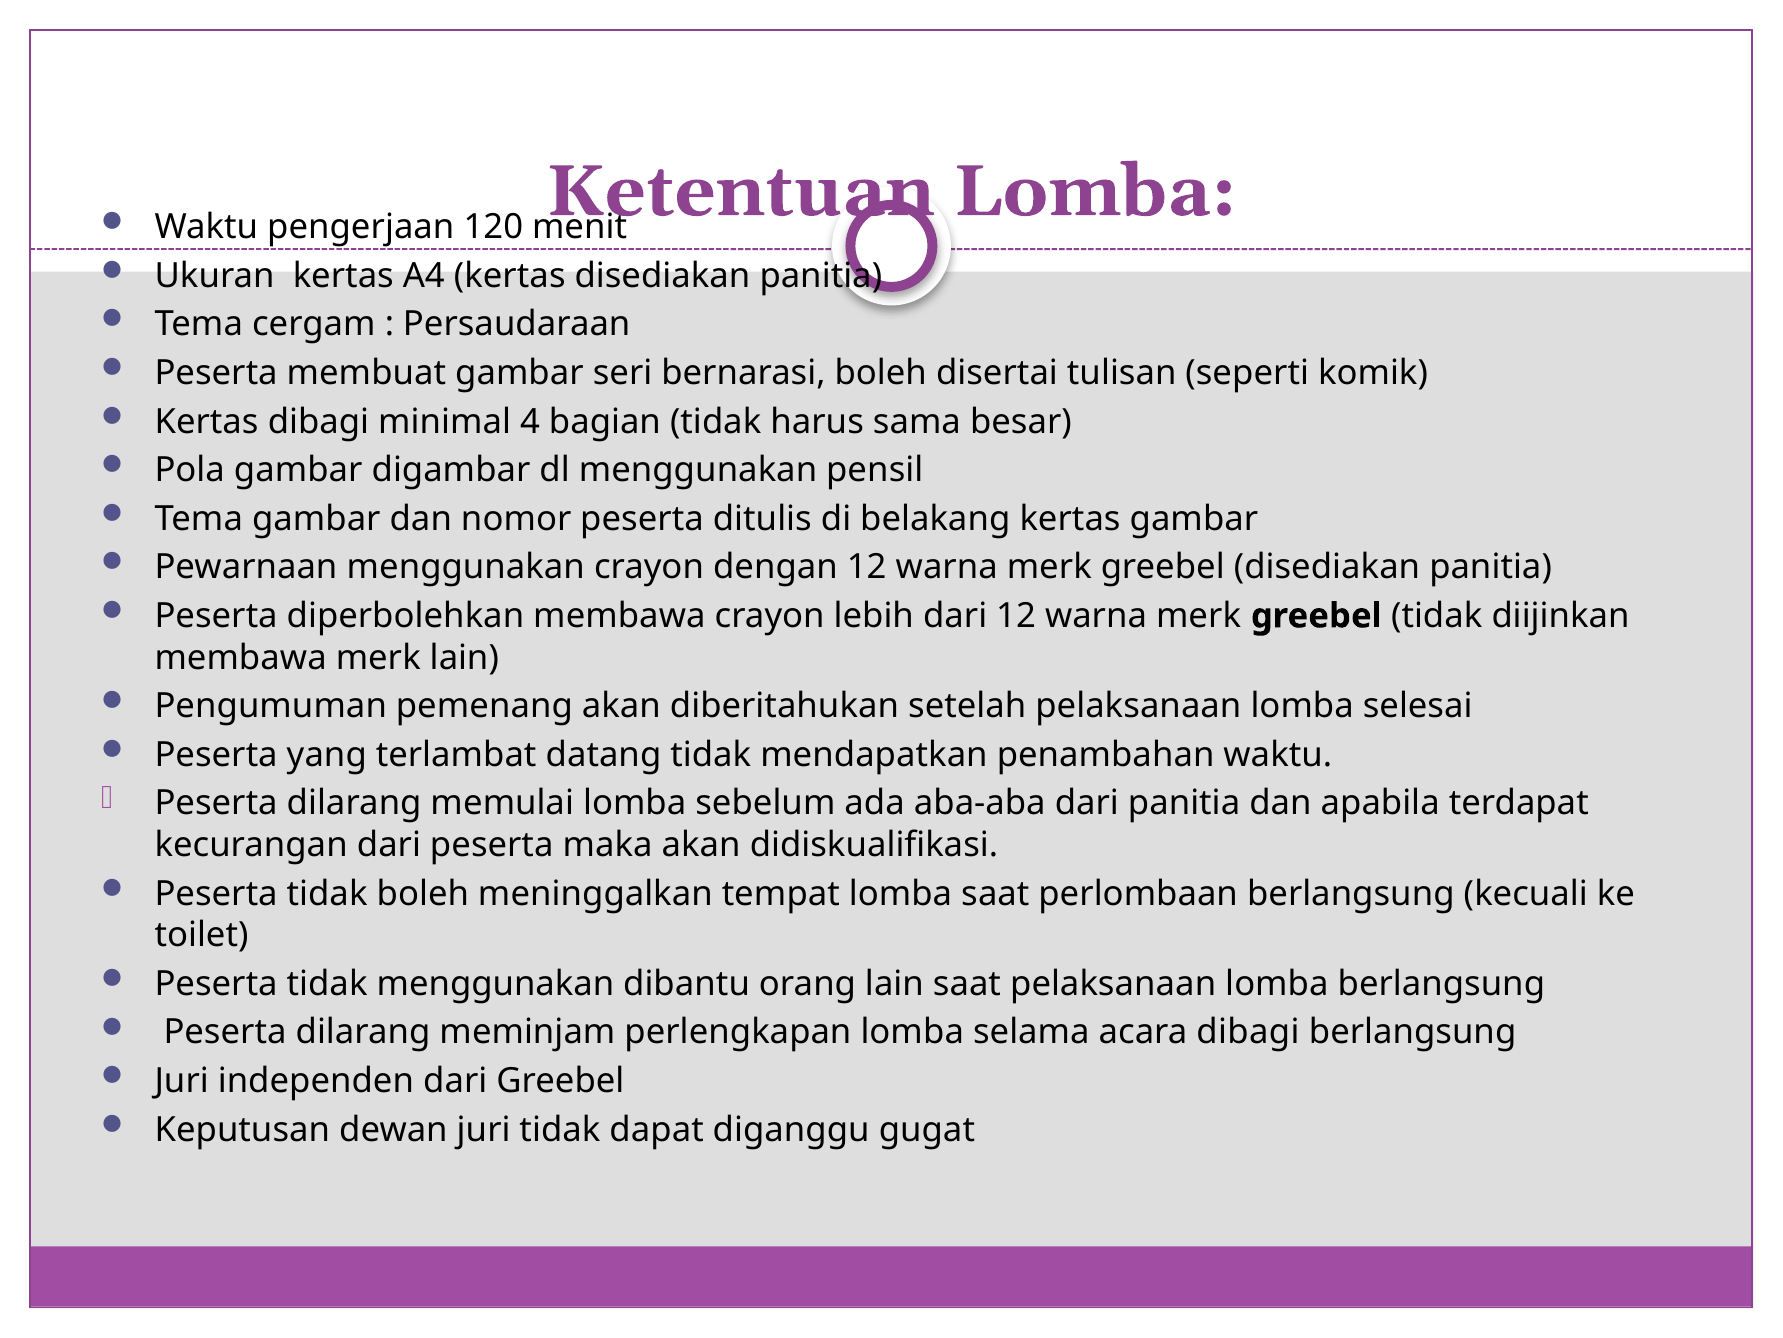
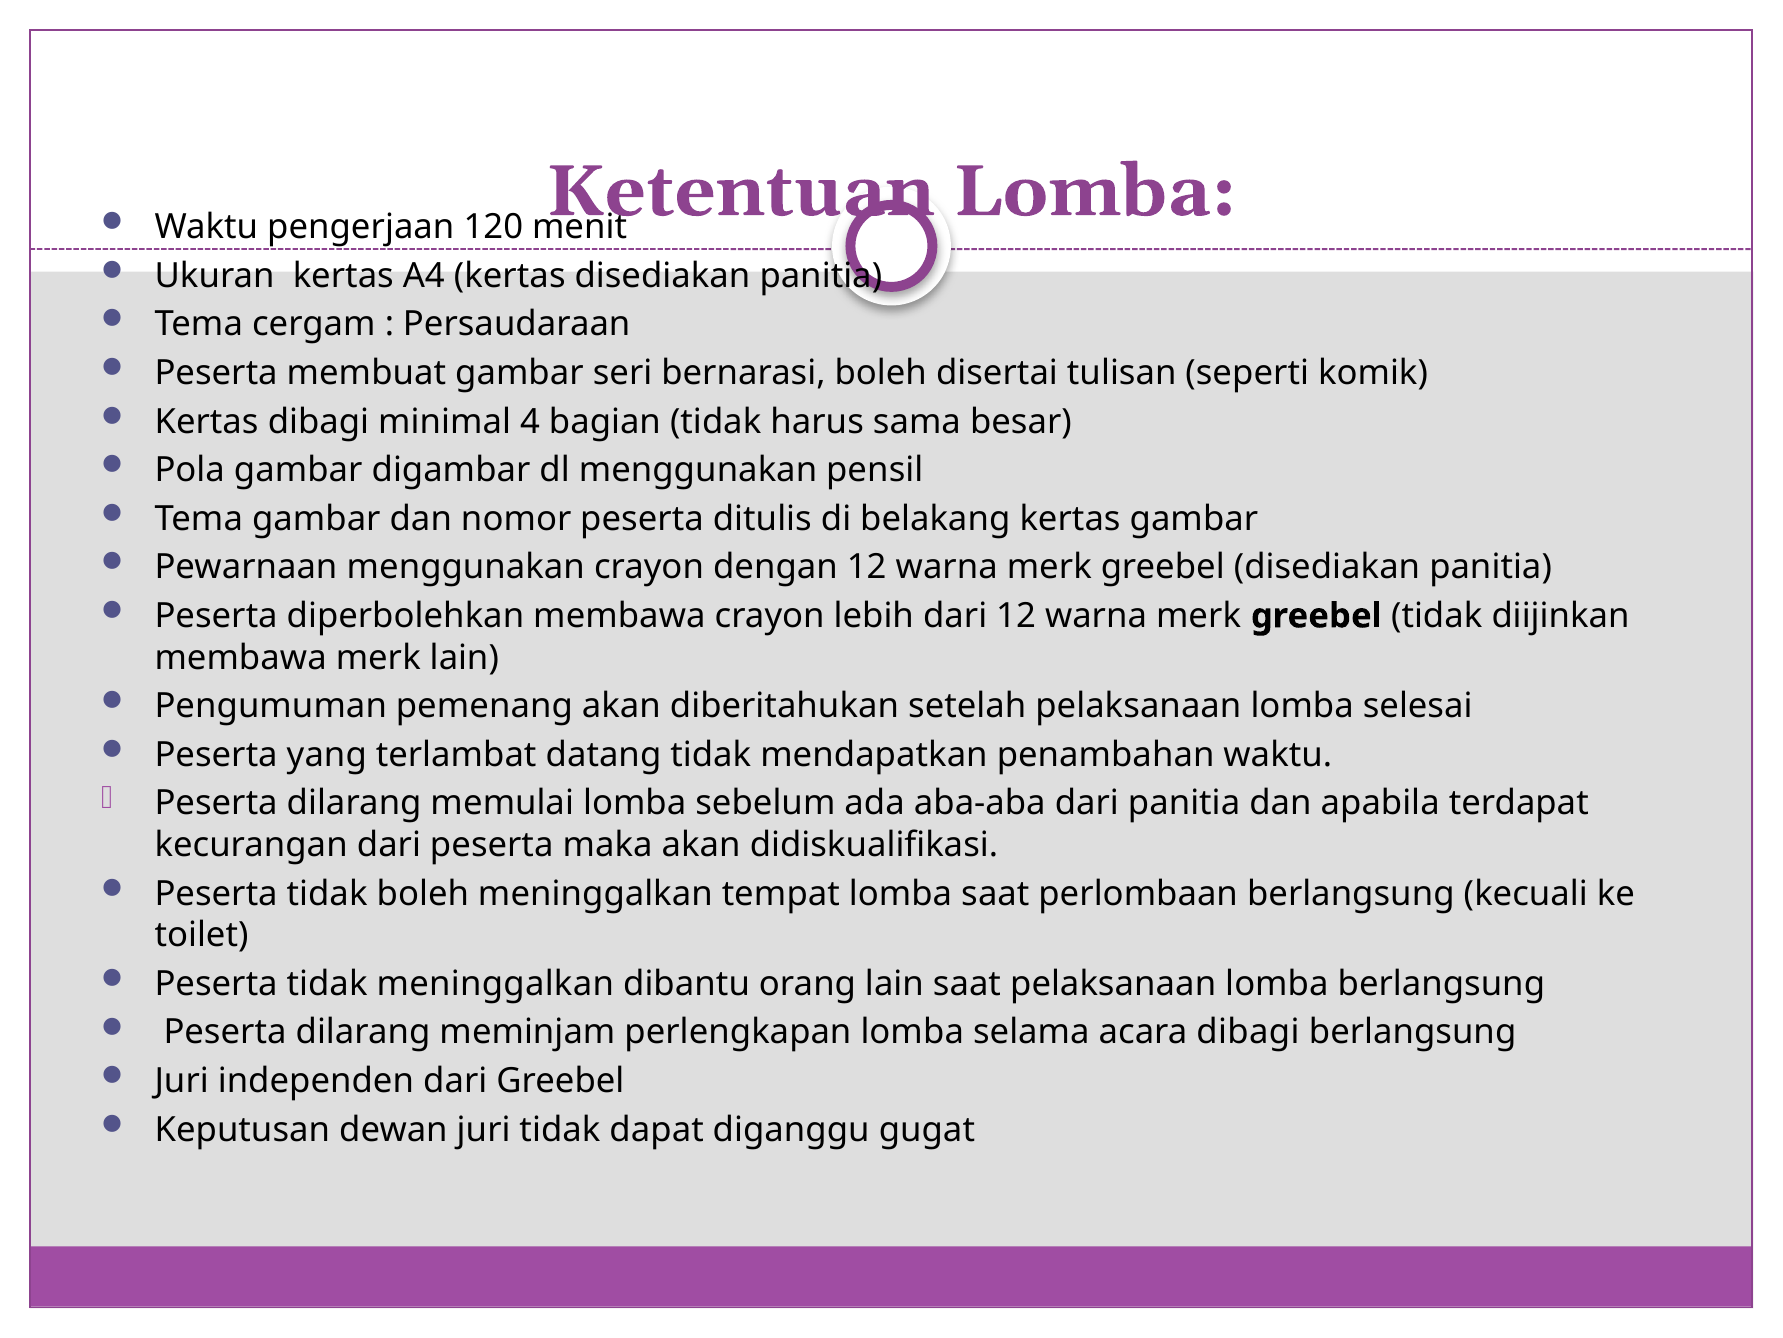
tidak menggunakan: menggunakan -> meninggalkan (495, 983)
